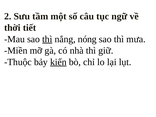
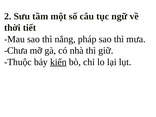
thì underline: present -> none (47, 39)
nóng: nóng -> pháp (87, 39)
Miền: Miền -> Chưa (16, 51)
